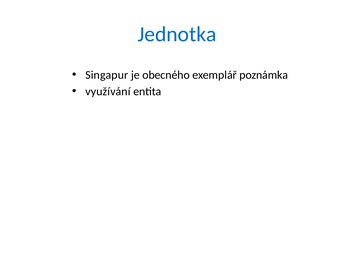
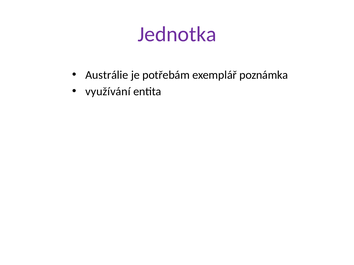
Jednotka colour: blue -> purple (177, 34)
Singapur: Singapur -> Austrálie (107, 75)
obecného: obecného -> potřebám (166, 75)
